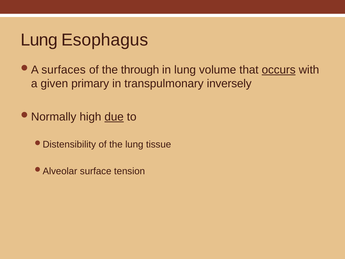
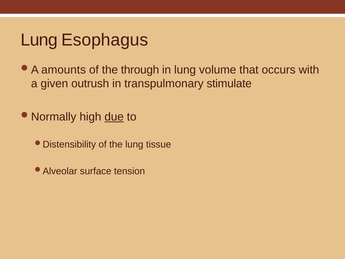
surfaces: surfaces -> amounts (64, 70)
occurs underline: present -> none (279, 70)
primary: primary -> outrush (90, 84)
inversely: inversely -> stimulate (229, 84)
